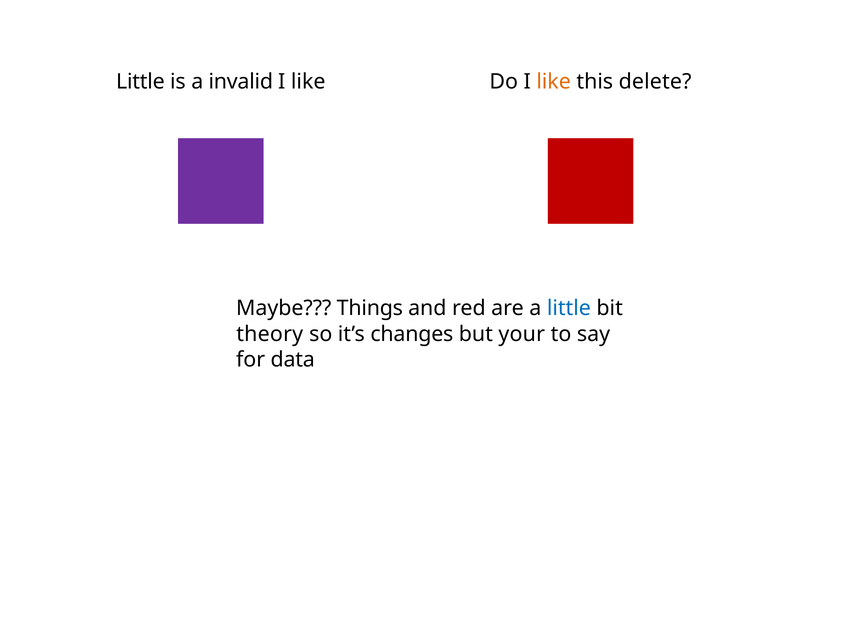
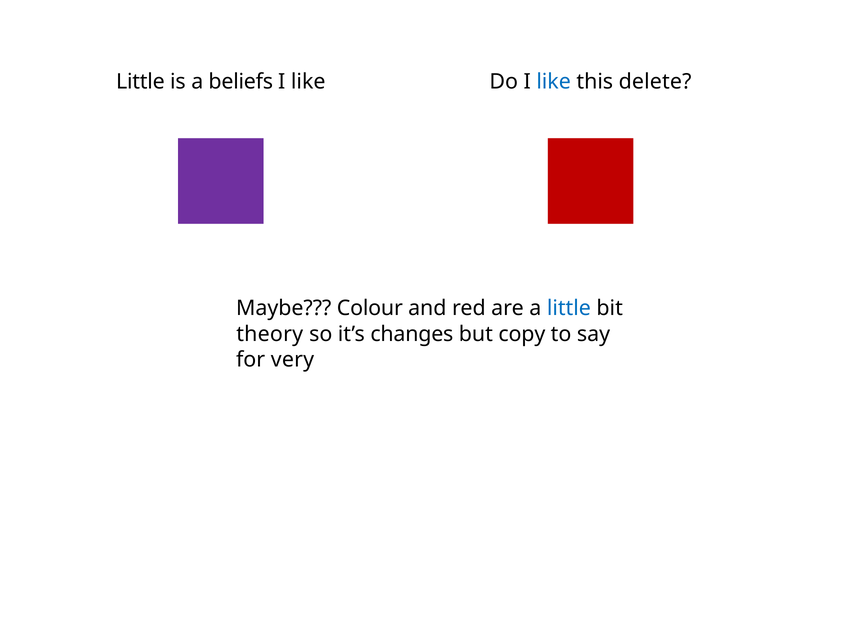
invalid: invalid -> beliefs (241, 82)
like colour: orange -> blue (554, 82)
Things: Things -> Colour (370, 308)
your: your -> copy (522, 334)
data: data -> very (292, 360)
